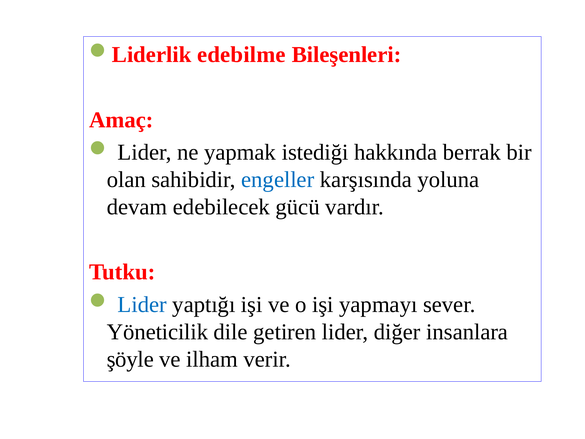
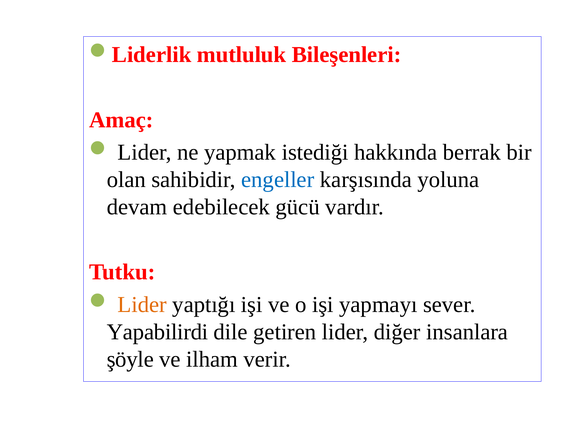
edebilme: edebilme -> mutluluk (242, 55)
Lider colour: blue -> orange (142, 304)
Yöneticilik: Yöneticilik -> Yapabilirdi (157, 332)
